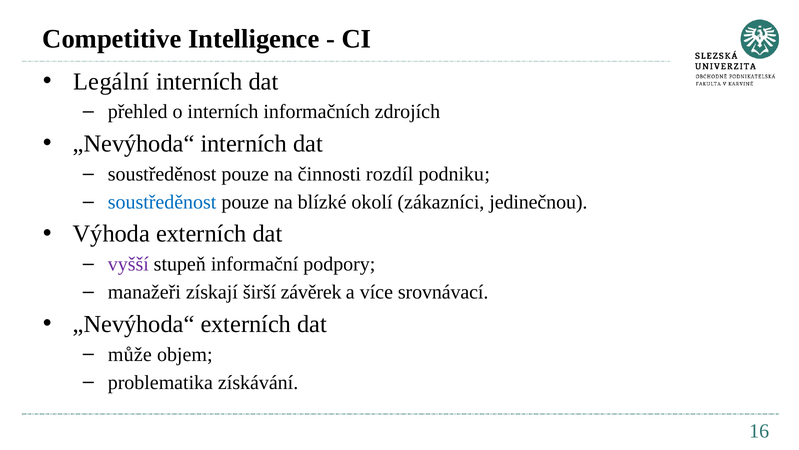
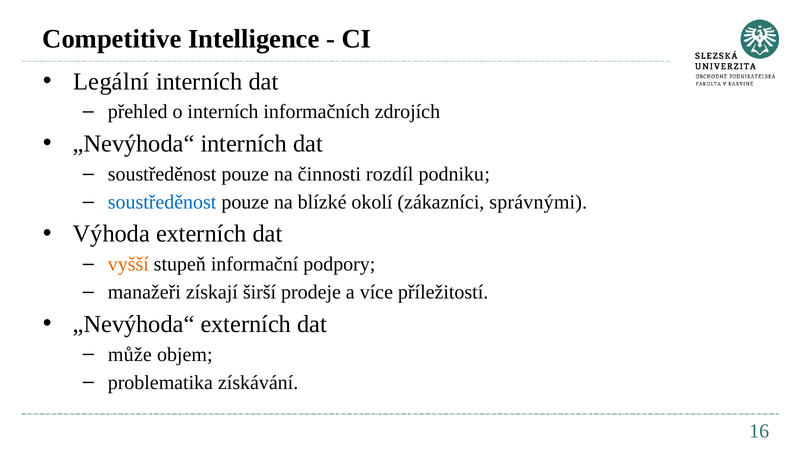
jedinečnou: jedinečnou -> správnými (538, 202)
vyšší colour: purple -> orange (128, 264)
závěrek: závěrek -> prodeje (311, 292)
srovnávací: srovnávací -> příležitostí (443, 292)
